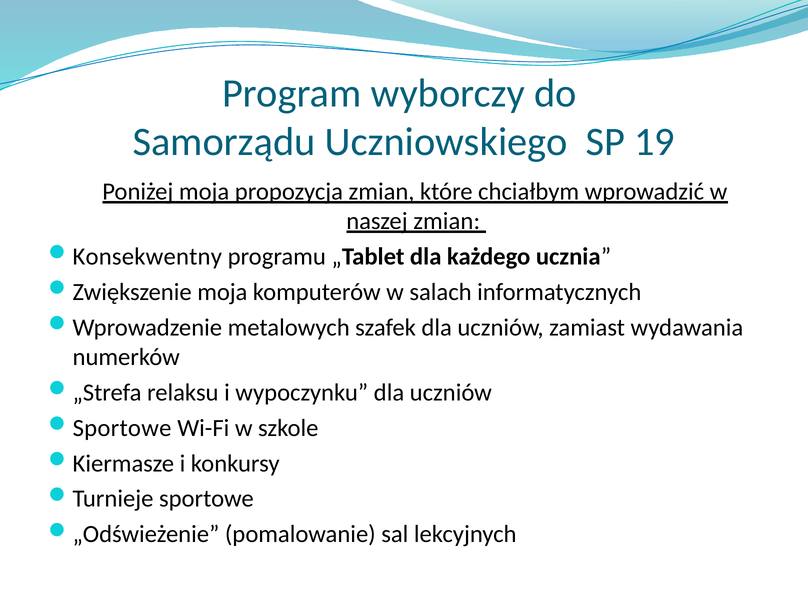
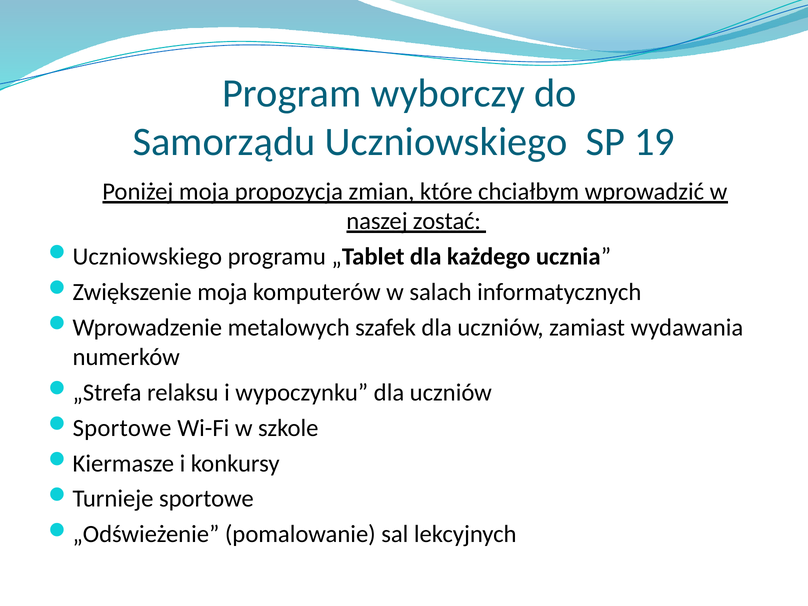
naszej zmian: zmian -> zostać (447, 221)
Konsekwentny: Konsekwentny -> Uczniowskiego (147, 257)
